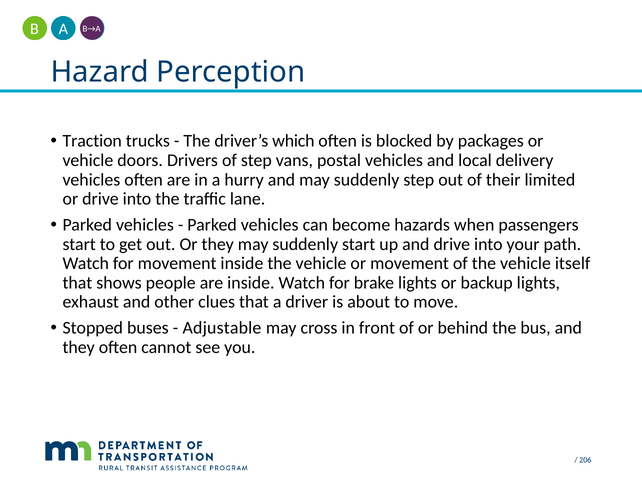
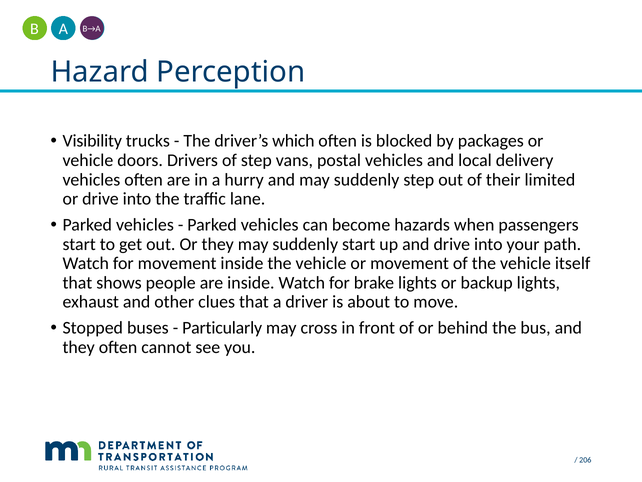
Traction: Traction -> Visibility (92, 141)
Adjustable: Adjustable -> Particularly (222, 328)
